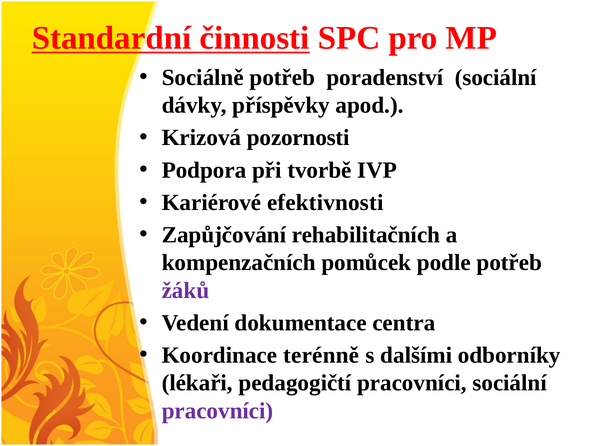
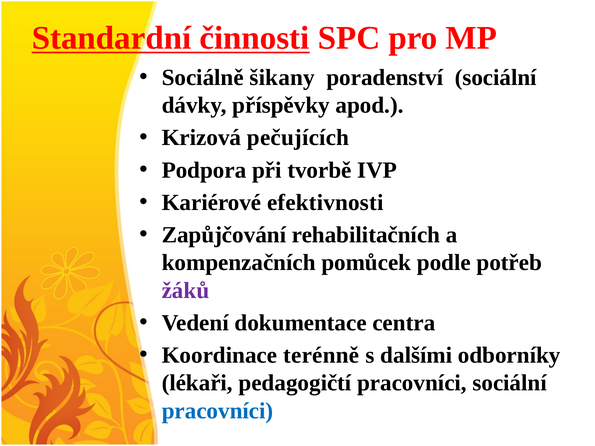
Sociálně potřeb: potřeb -> šikany (282, 78)
pozornosti: pozornosti -> pečujících (298, 138)
pracovníci colour: purple -> blue (217, 411)
